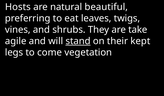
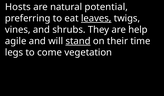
beautiful: beautiful -> potential (106, 7)
leaves underline: none -> present (96, 18)
take: take -> help (138, 30)
kept: kept -> time (140, 41)
